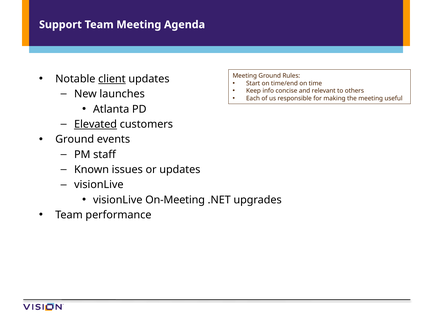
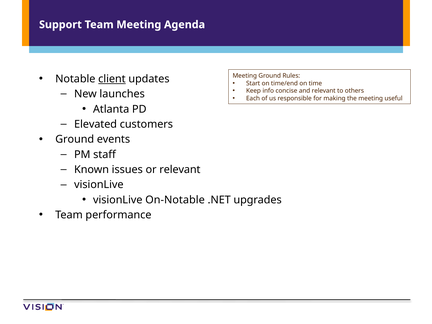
Elevated underline: present -> none (96, 124)
or updates: updates -> relevant (180, 170)
On-Meeting: On-Meeting -> On-Notable (175, 200)
